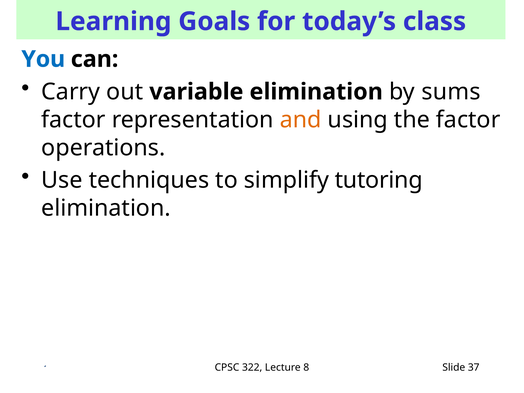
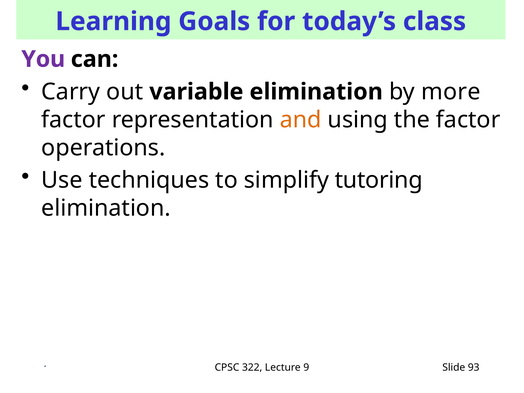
You colour: blue -> purple (43, 59)
sums: sums -> more (451, 92)
8: 8 -> 9 (306, 368)
37: 37 -> 93 (474, 368)
